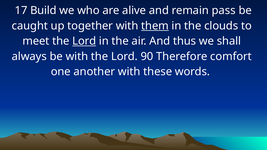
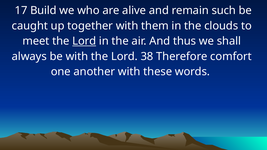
pass: pass -> such (224, 10)
them underline: present -> none (155, 26)
90: 90 -> 38 (147, 56)
